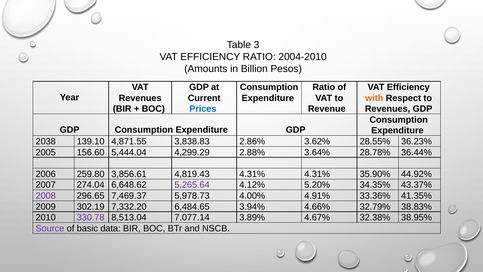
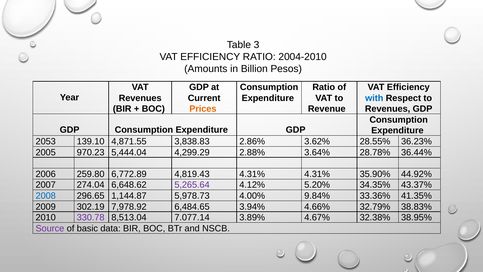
with colour: orange -> blue (374, 98)
Prices colour: blue -> orange (203, 109)
2038: 2038 -> 2053 (46, 141)
156.60: 156.60 -> 970.23 (91, 152)
3,856.61: 3,856.61 -> 6,772.89 (129, 174)
2008 colour: purple -> blue (46, 196)
7,469.37: 7,469.37 -> 1,144.87 (129, 196)
4.91%: 4.91% -> 9.84% (317, 196)
7,332.20: 7,332.20 -> 7,978.92 (129, 206)
